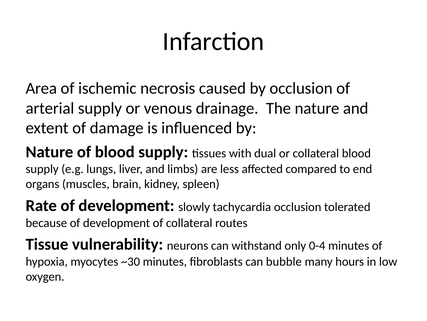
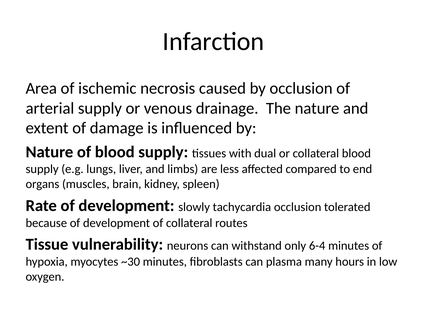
0-4: 0-4 -> 6-4 (317, 245)
bubble: bubble -> plasma (284, 261)
